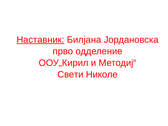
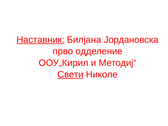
Свети underline: none -> present (70, 75)
